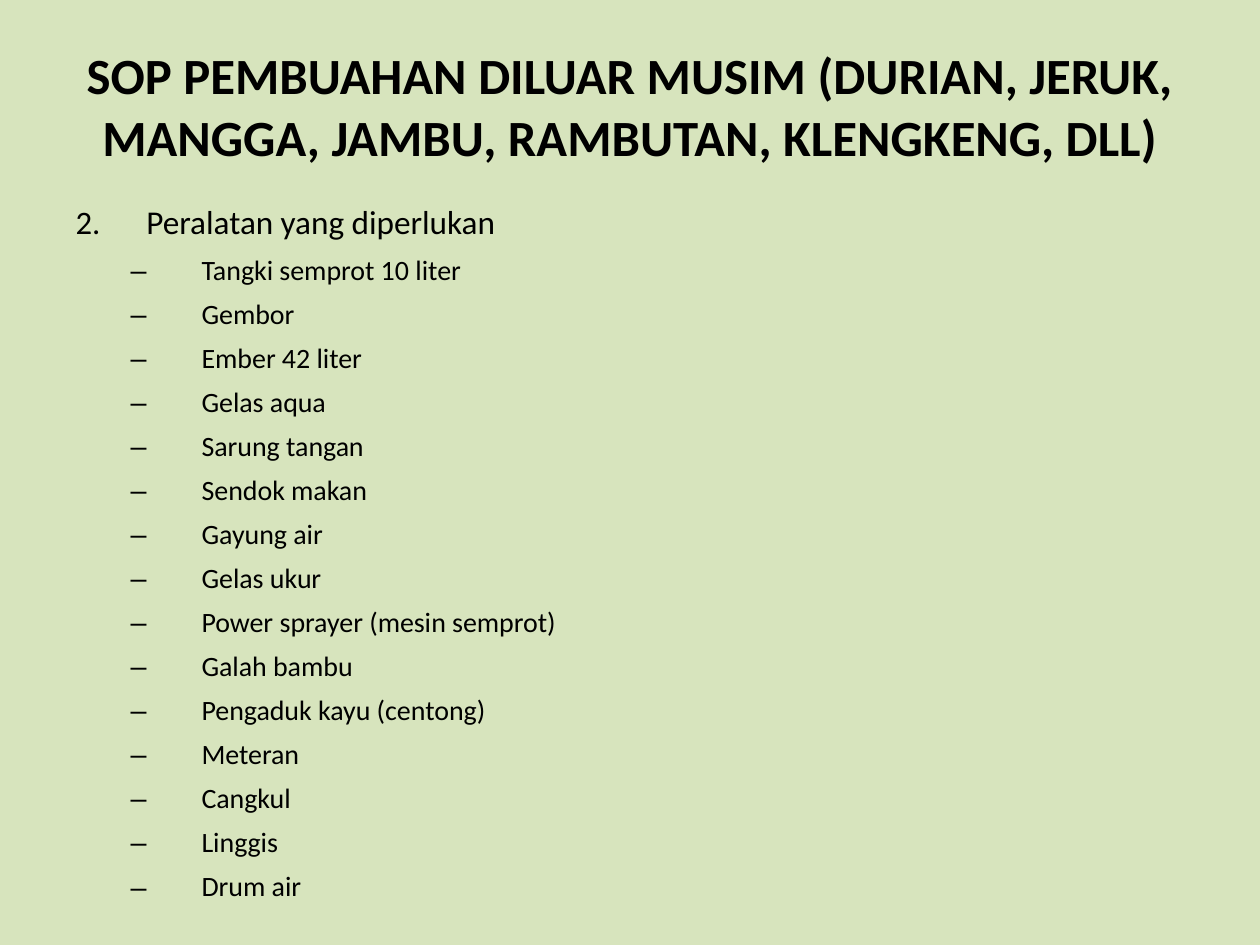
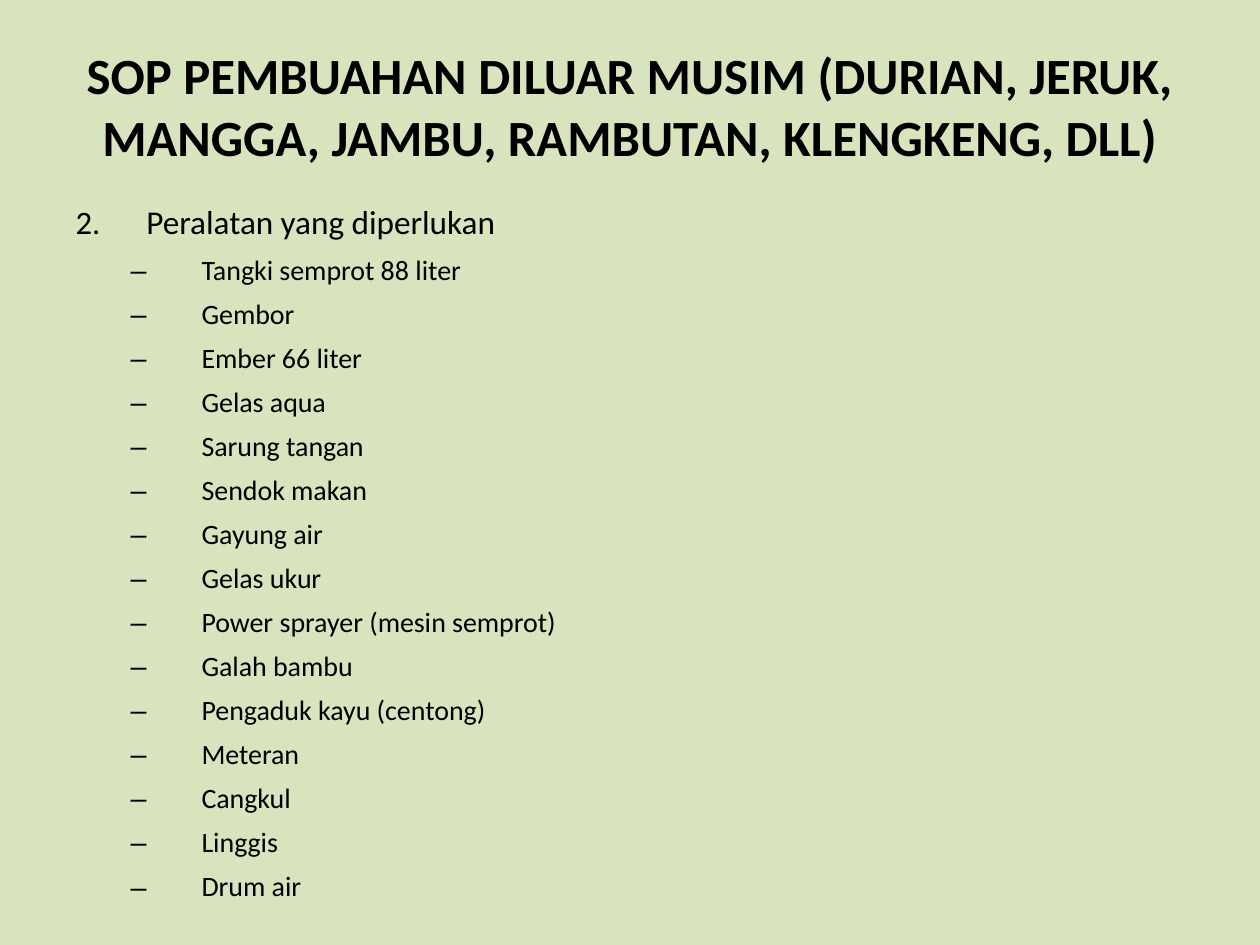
10: 10 -> 88 (395, 271)
42: 42 -> 66 (296, 359)
